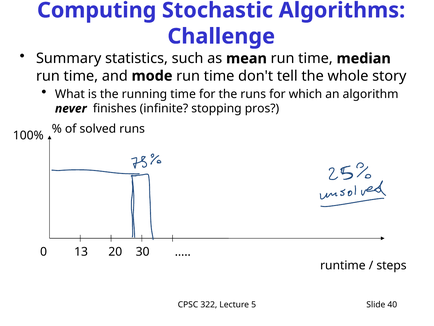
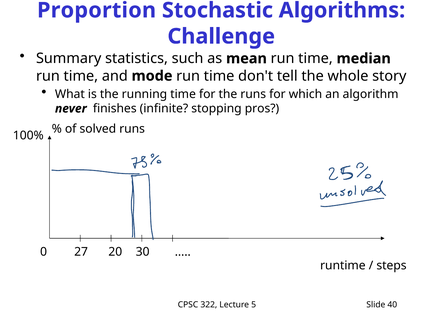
Computing: Computing -> Proportion (97, 10)
13: 13 -> 27 (81, 252)
